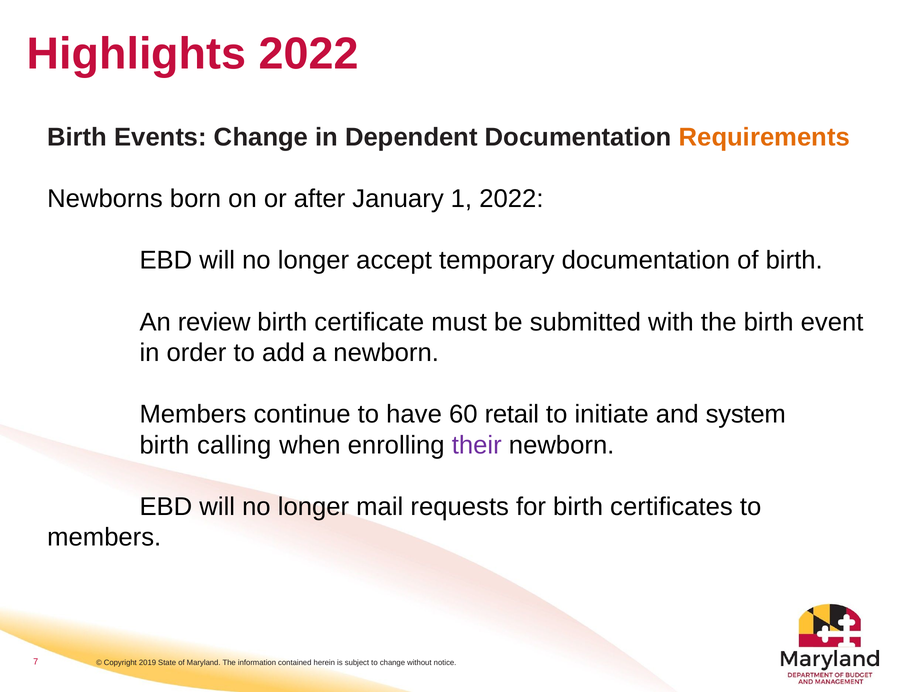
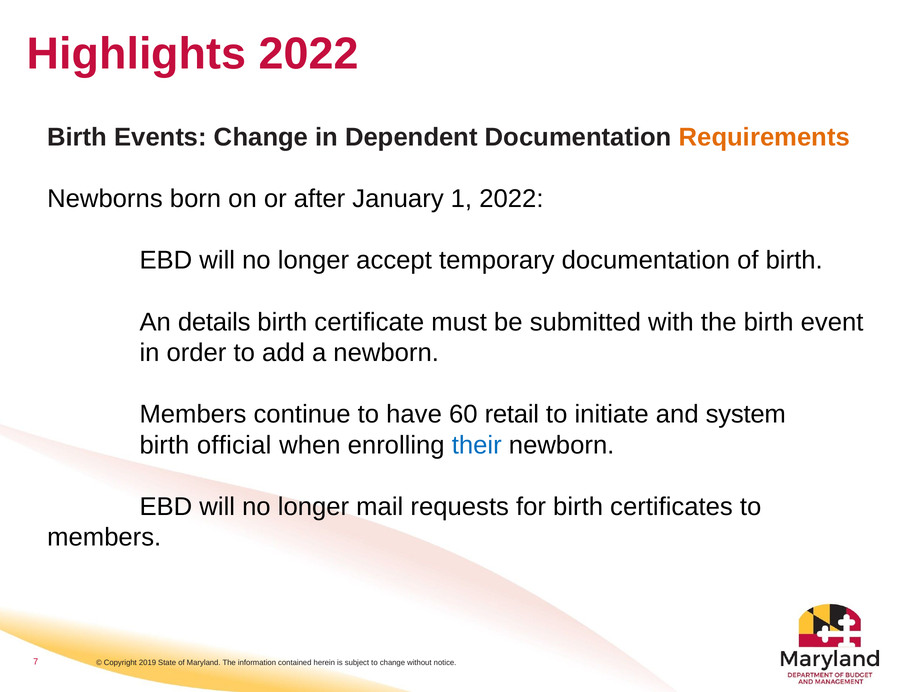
review: review -> details (214, 322)
calling: calling -> official (234, 445)
their colour: purple -> blue (477, 445)
